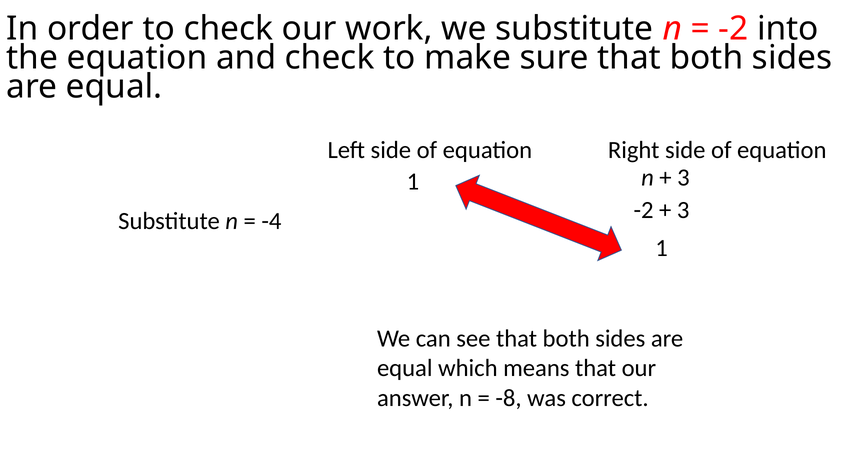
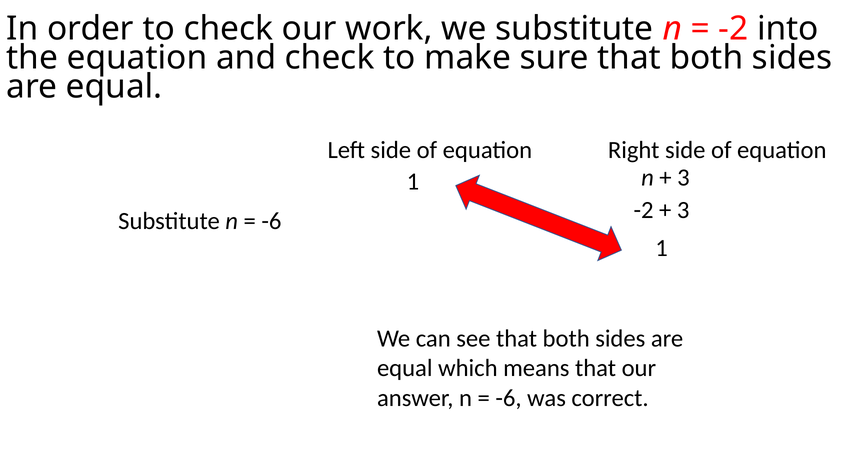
-4: -4 -> -6 (271, 221)
-8: -8 -> -6 (508, 398)
